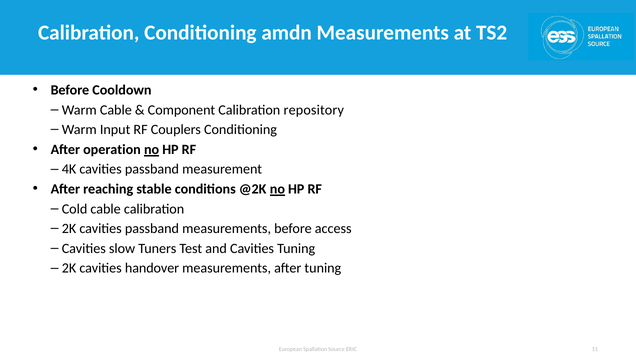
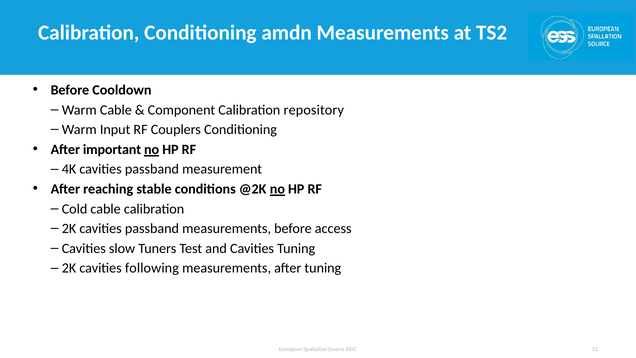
operation: operation -> important (112, 149)
handover: handover -> following (152, 268)
